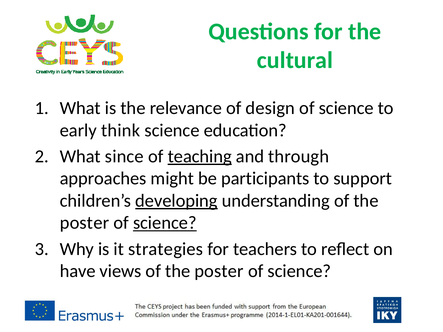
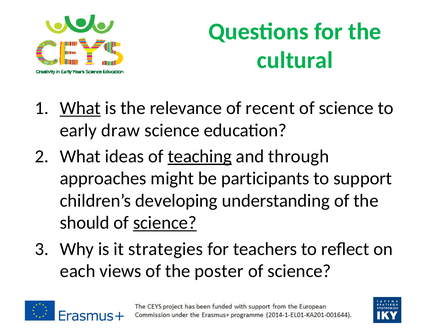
What underline: none -> present (80, 108)
design: design -> recent (270, 108)
think: think -> draw (121, 130)
since: since -> ideas (124, 157)
developing underline: present -> none (176, 201)
poster: poster -> should (85, 223)
have: have -> each (78, 271)
